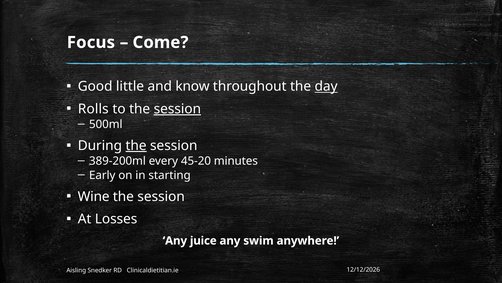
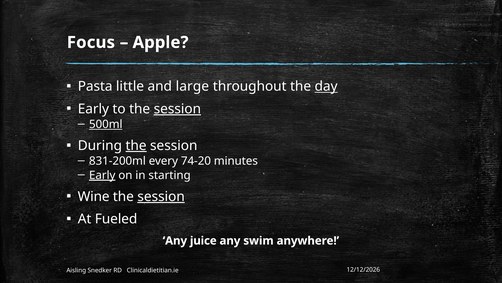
Come: Come -> Apple (160, 42)
Good: Good -> Pasta (95, 86)
know: know -> large (192, 86)
Rolls: Rolls -> Early (93, 109)
500ml underline: none -> present (106, 124)
389-200ml: 389-200ml -> 831-200ml (117, 161)
45-20: 45-20 -> 74-20 (196, 161)
Early underline: none -> present (102, 175)
session underline: none -> present (161, 196)
Losses: Losses -> Fueled (116, 219)
